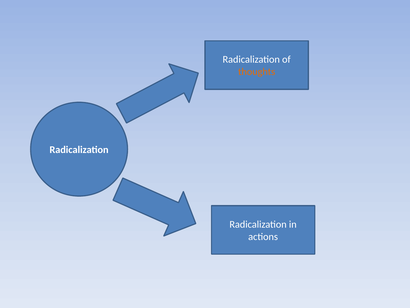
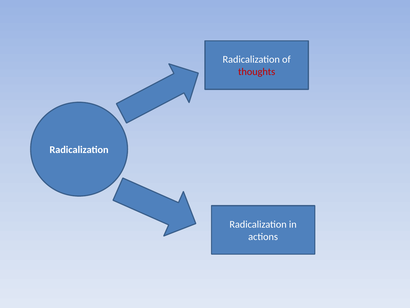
thoughts colour: orange -> red (257, 72)
